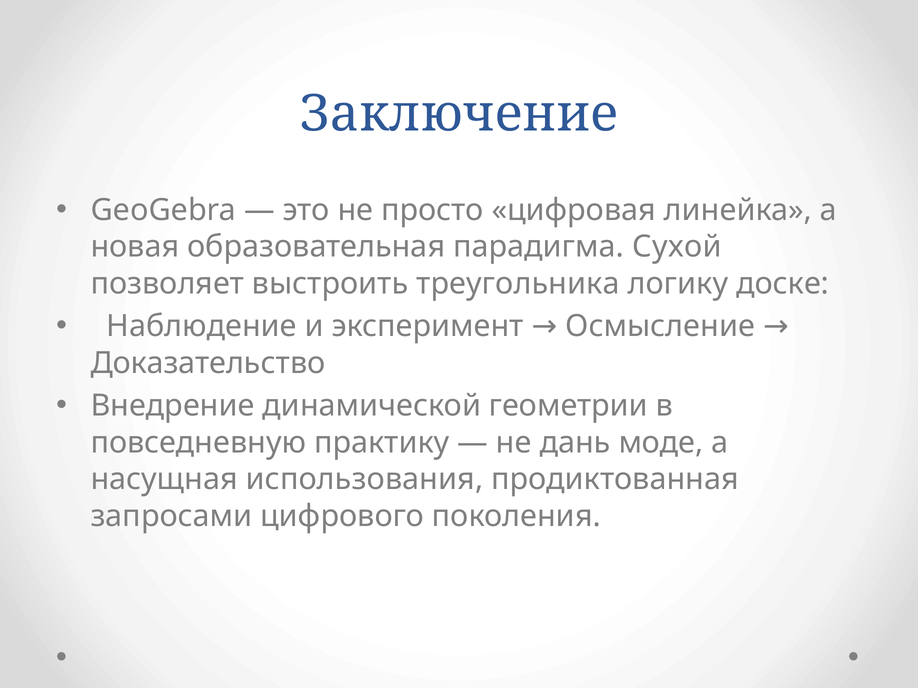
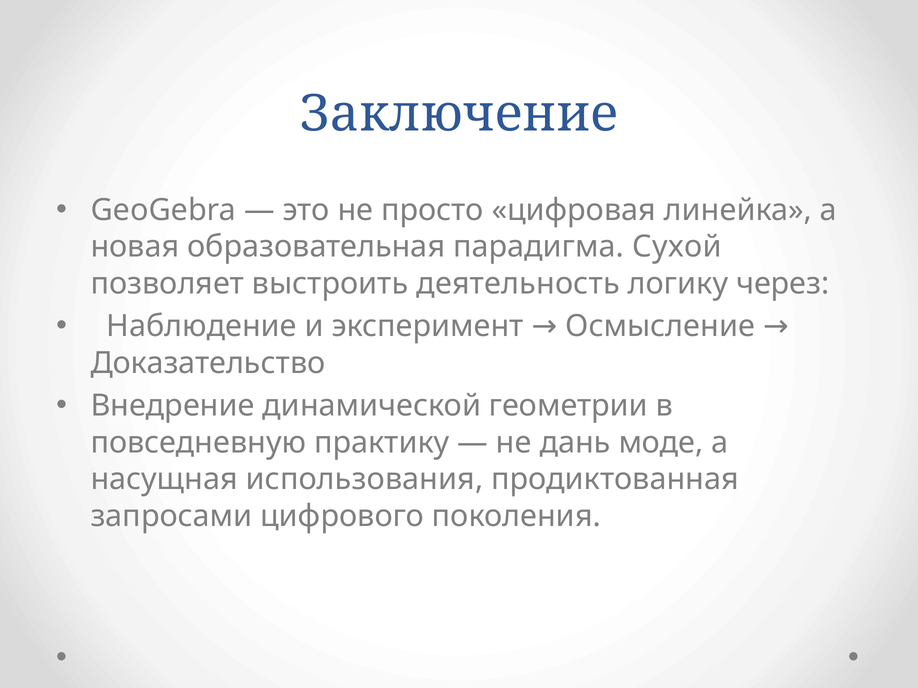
треугольника: треугольника -> деятельность (518, 284)
доске: доске -> через (783, 284)
